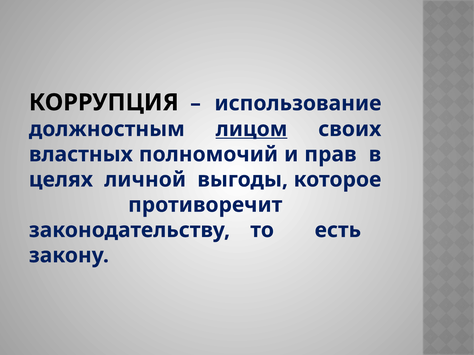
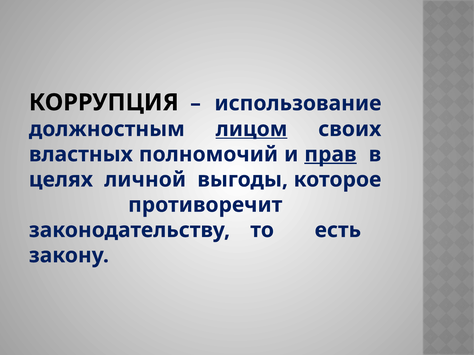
прав underline: none -> present (330, 155)
